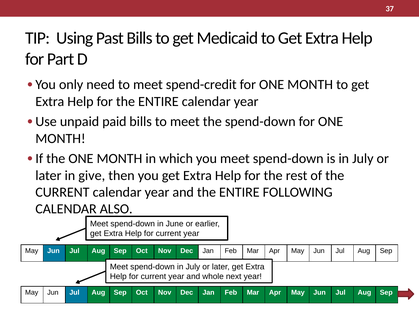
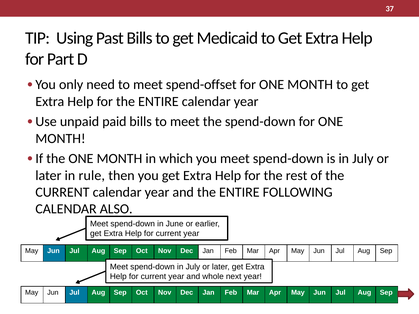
spend-credit: spend-credit -> spend-offset (201, 85)
give: give -> rule (92, 176)
